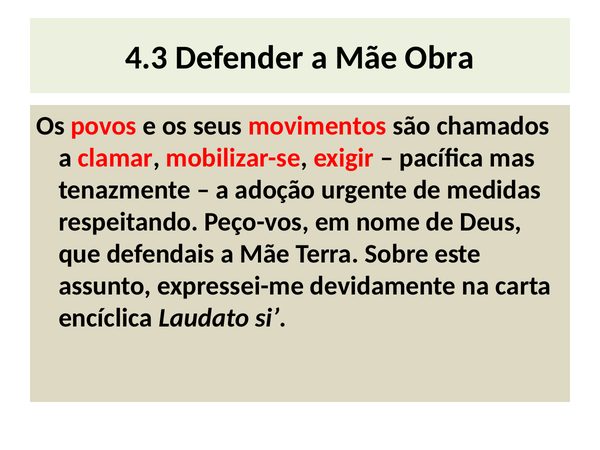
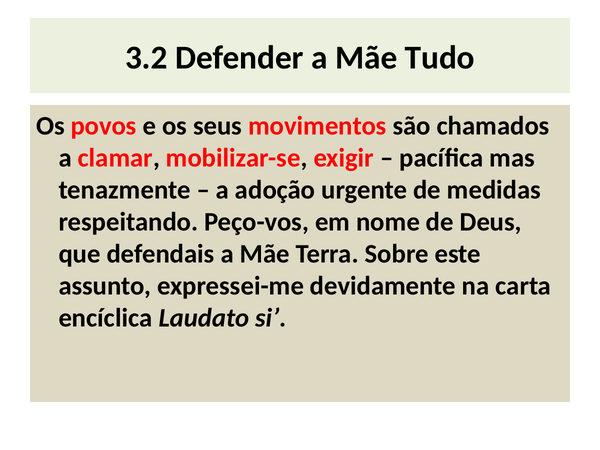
4.3: 4.3 -> 3.2 (146, 58)
Obra: Obra -> Tudo (440, 58)
